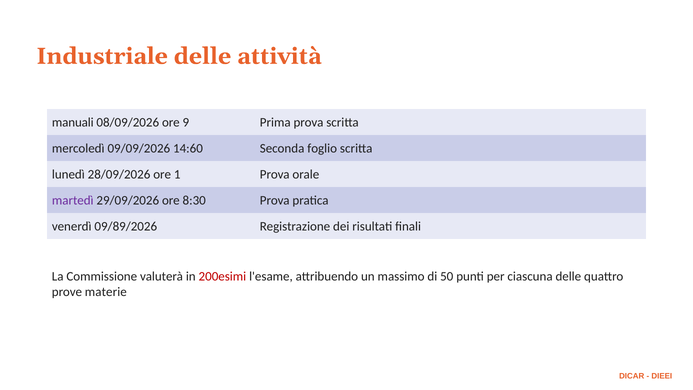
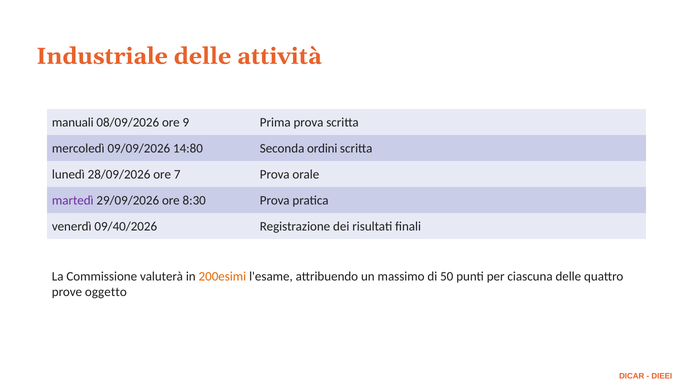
14:60: 14:60 -> 14:80 (188, 148)
foglio: foglio -> ordini (322, 148)
1: 1 -> 7 (177, 174)
09/89/2026: 09/89/2026 -> 09/40/2026 (126, 226)
200esimi colour: red -> orange (222, 276)
materie: materie -> oggetto (106, 292)
